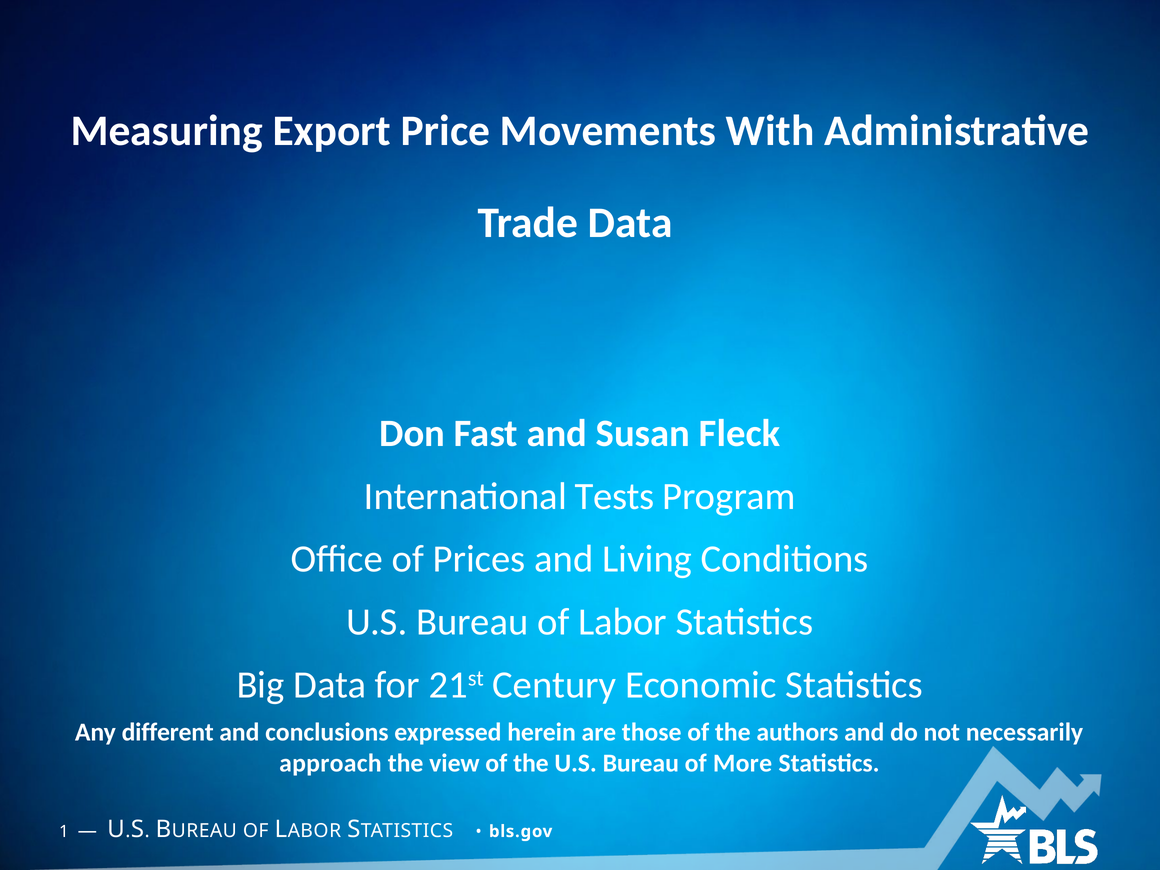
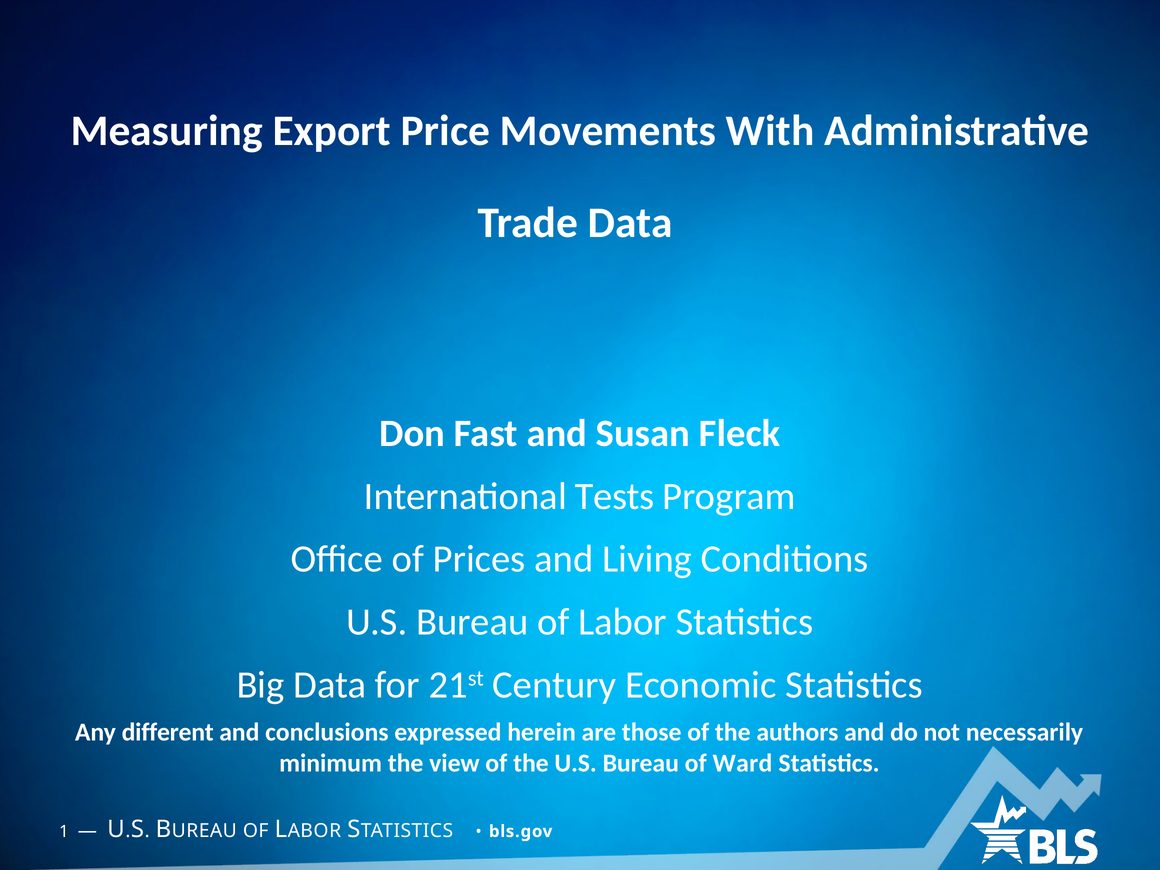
approach: approach -> minimum (331, 763)
More: More -> Ward (742, 763)
